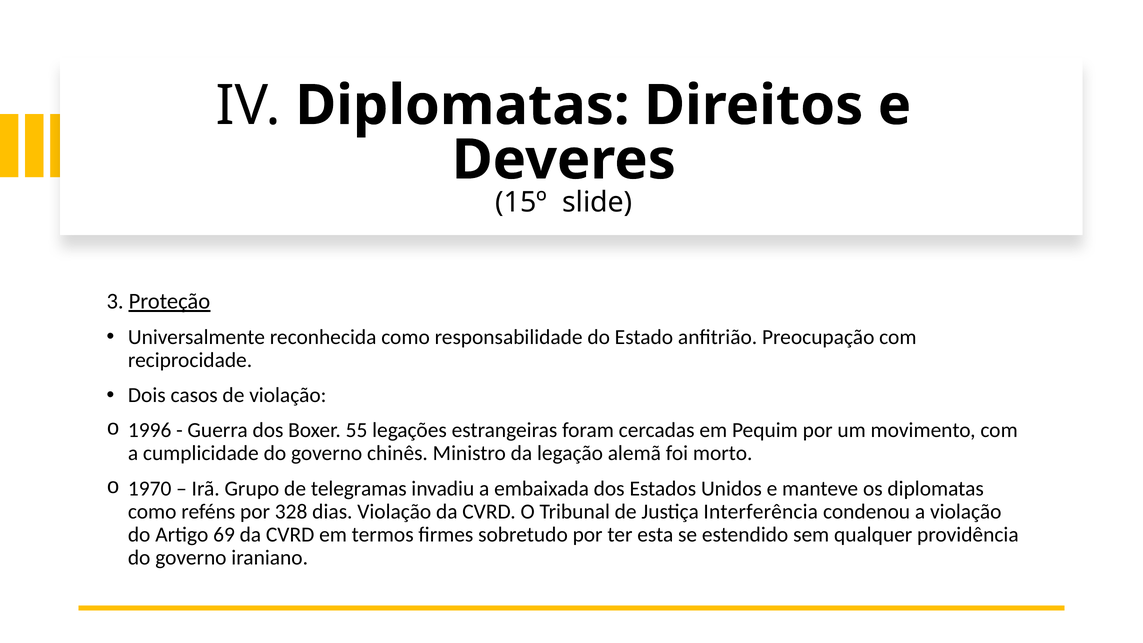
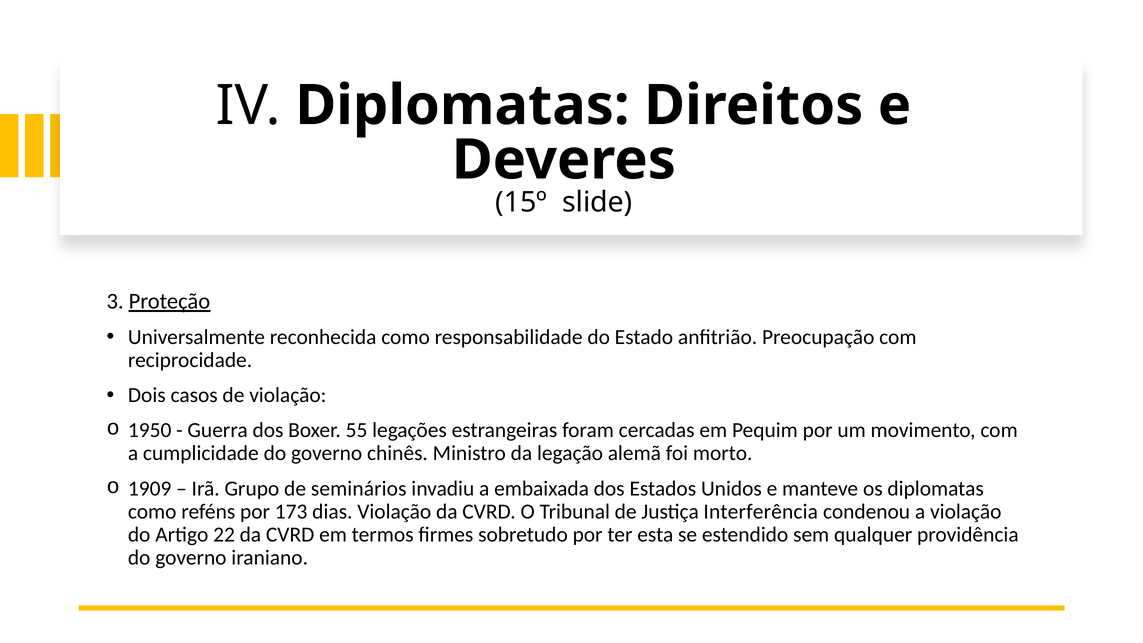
1996: 1996 -> 1950 (150, 430)
1970: 1970 -> 1909 (150, 488)
telegramas: telegramas -> seminários (359, 488)
328: 328 -> 173 (291, 512)
69: 69 -> 22 (224, 535)
